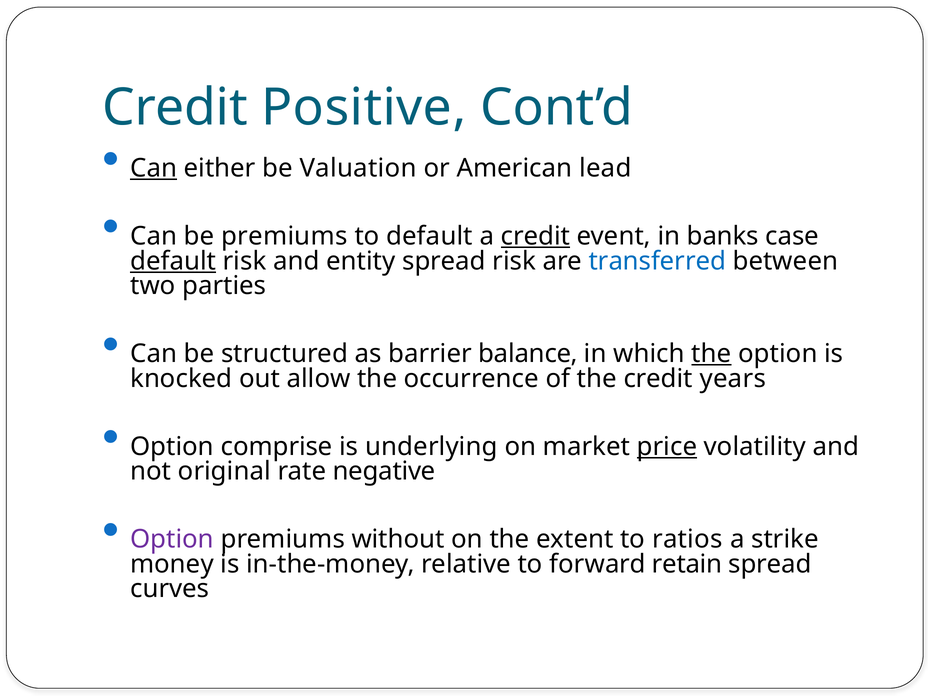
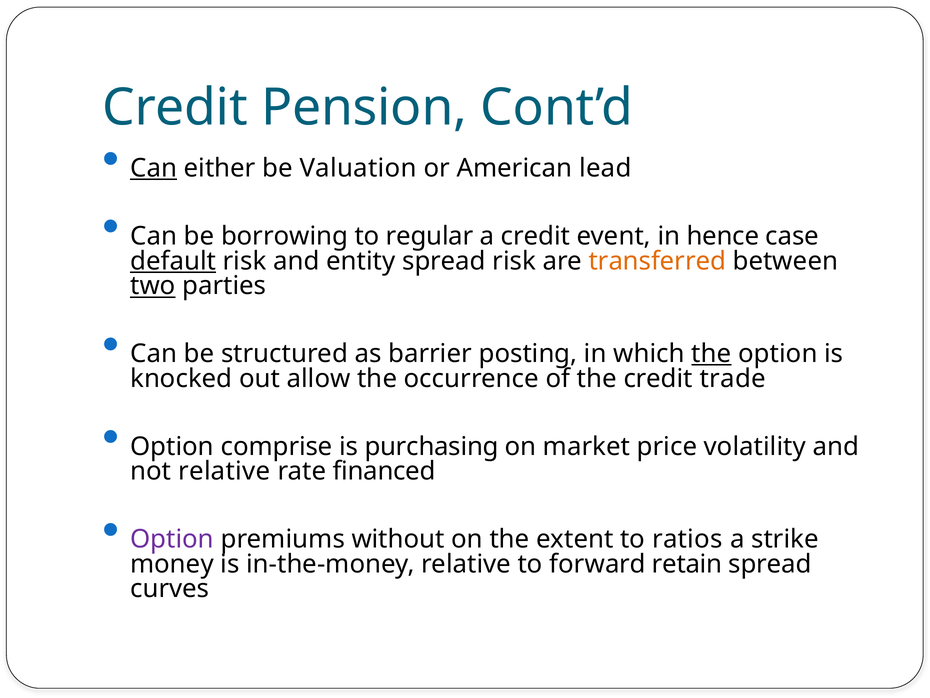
Positive: Positive -> Pension (364, 107)
be premiums: premiums -> borrowing (285, 236)
to default: default -> regular (430, 236)
credit underline: present -> none (535, 236)
banks: banks -> hence (723, 236)
transferred colour: blue -> orange (657, 261)
two underline: none -> present (153, 286)
balance: balance -> posting (528, 354)
years: years -> trade (733, 378)
underlying: underlying -> purchasing (432, 446)
price underline: present -> none (667, 446)
not original: original -> relative (224, 471)
negative: negative -> financed (384, 471)
